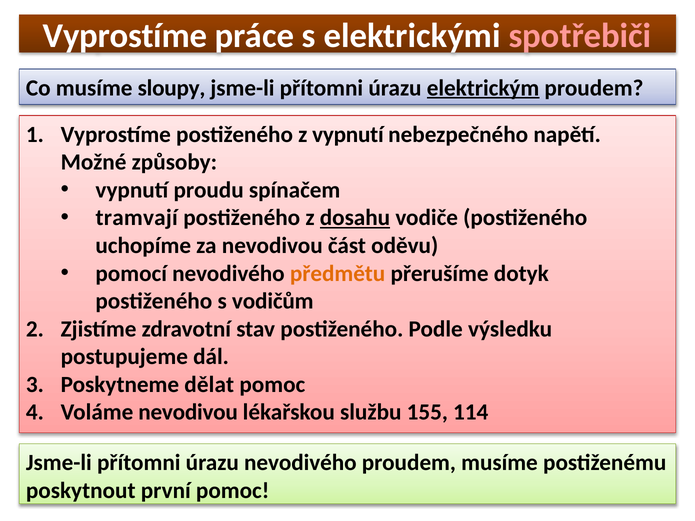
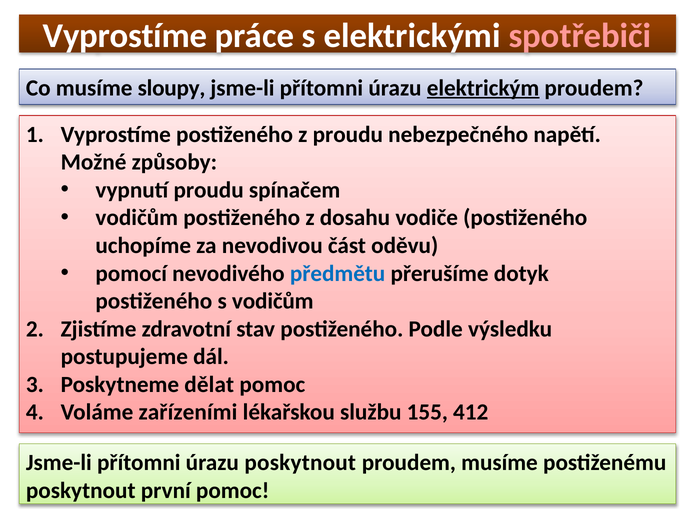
z vypnutí: vypnutí -> proudu (348, 135)
tramvají: tramvají -> vodičům (137, 218)
dosahu underline: present -> none (355, 218)
předmětu colour: orange -> blue (338, 274)
Voláme nevodivou: nevodivou -> zařízeními (188, 413)
114: 114 -> 412 (471, 413)
úrazu nevodivého: nevodivého -> poskytnout (300, 463)
